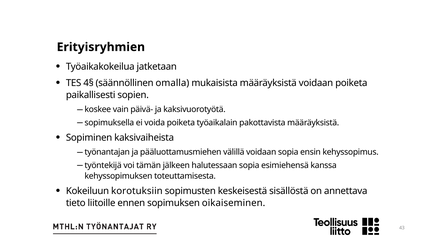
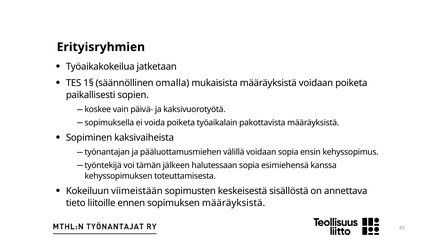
4§: 4§ -> 1§ (89, 83)
korotuksiin: korotuksiin -> viimeistään (137, 191)
sopimuksen oikaiseminen: oikaiseminen -> määräyksistä (234, 203)
